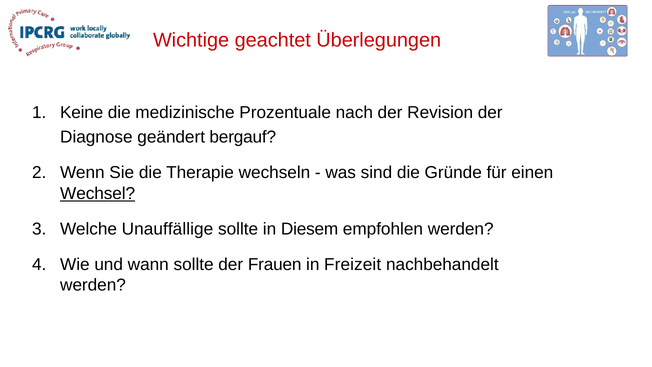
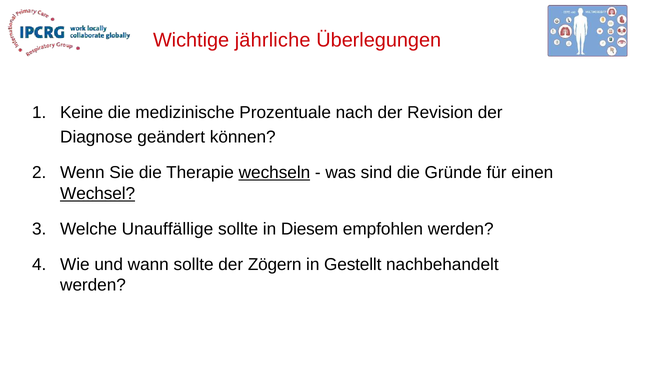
geachtet: geachtet -> jährliche (273, 40)
bergauf: bergauf -> können (243, 137)
wechseln underline: none -> present (274, 173)
Frauen: Frauen -> Zögern (275, 265)
Freizeit: Freizeit -> Gestellt (353, 265)
